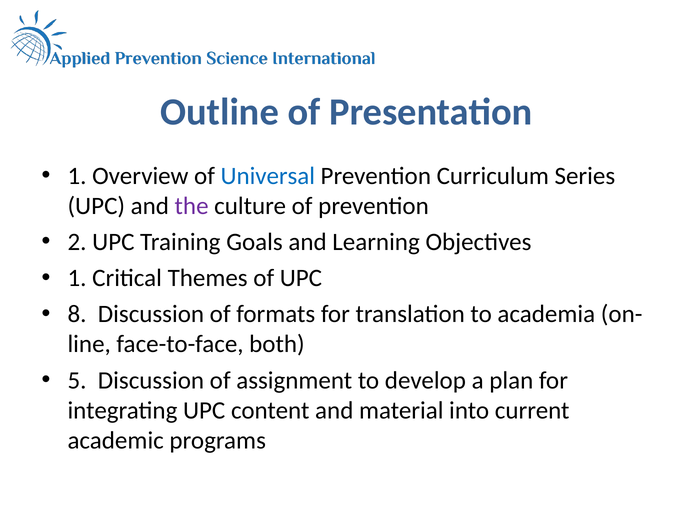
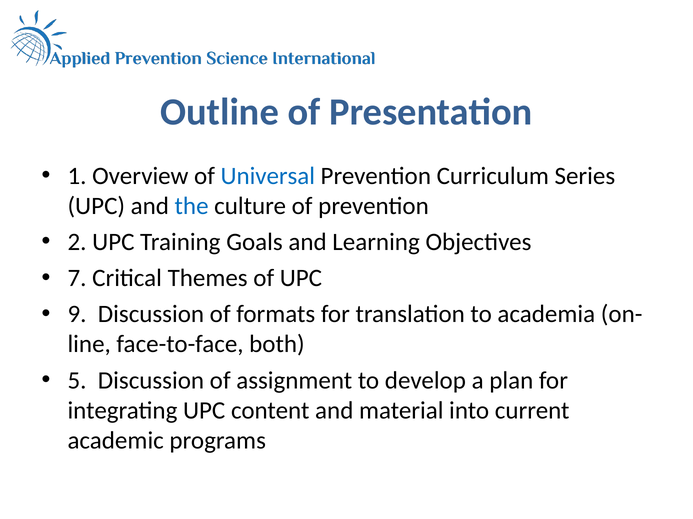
the colour: purple -> blue (192, 206)
1: 1 -> 7 (77, 279)
8: 8 -> 9 (77, 315)
